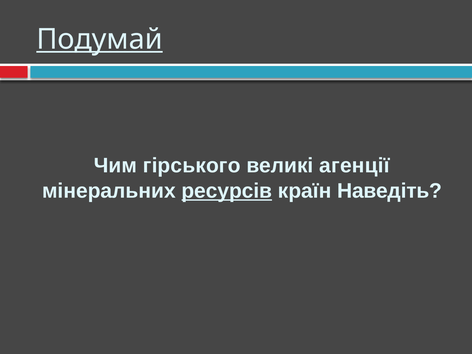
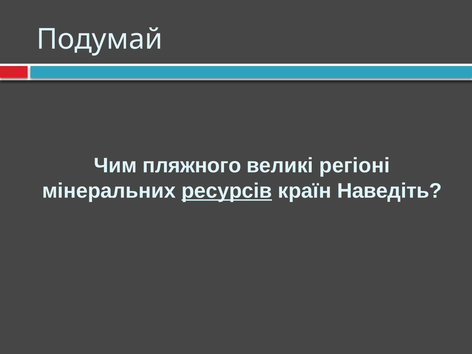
Подумай underline: present -> none (99, 39)
гірського: гірського -> пляжного (192, 166)
агенції: агенції -> регіоні (355, 166)
